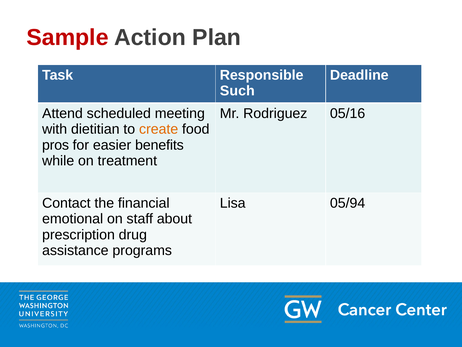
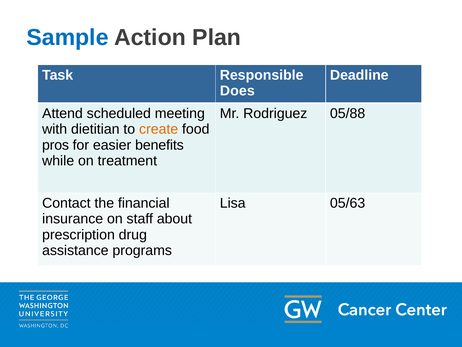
Sample colour: red -> blue (68, 37)
Such: Such -> Does (237, 91)
05/16: 05/16 -> 05/88 (348, 113)
05/94: 05/94 -> 05/63 (348, 203)
emotional: emotional -> insurance (73, 219)
